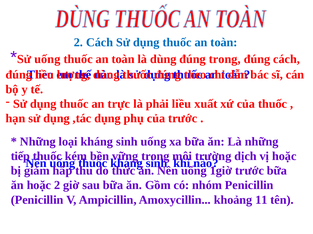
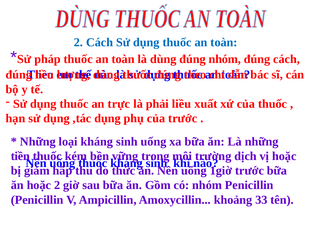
Sử uống: uống -> pháp (47, 59)
đúng trong: trong -> nhóm (225, 59)
tiếp: tiếp -> tiền (20, 157)
11: 11 -> 33 (261, 200)
